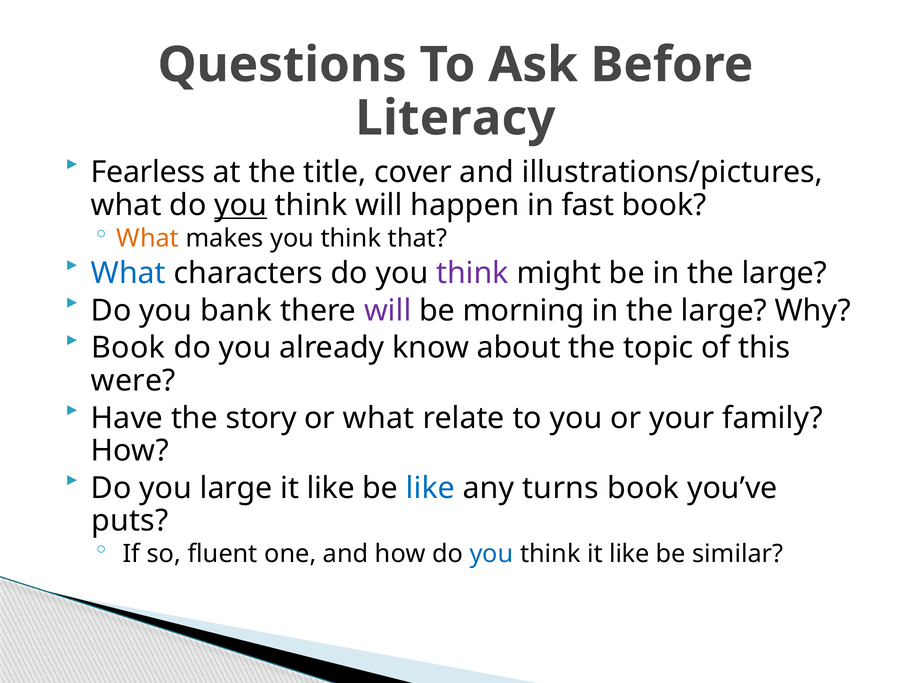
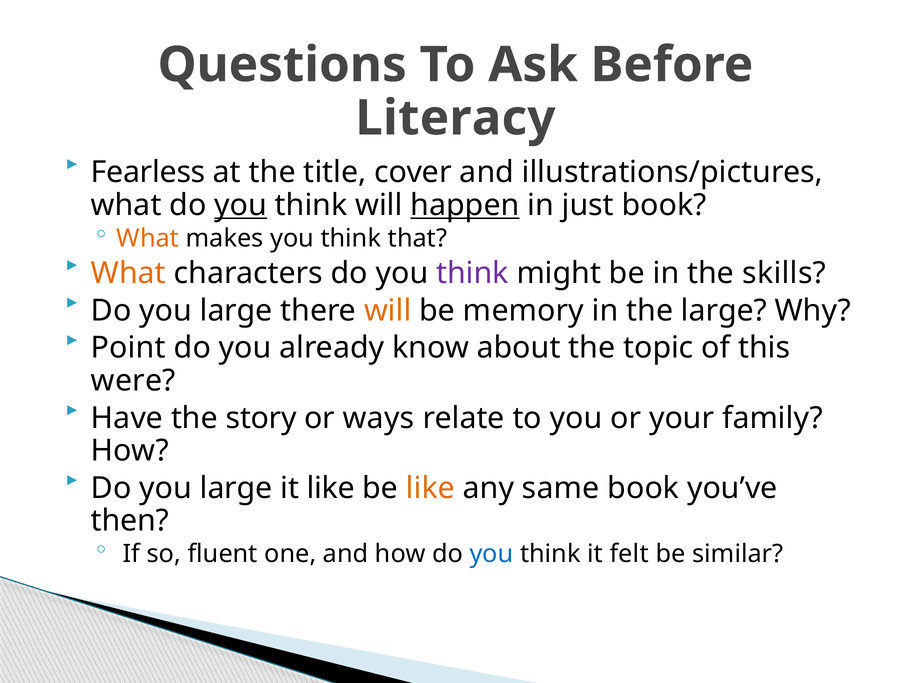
happen underline: none -> present (465, 205)
fast: fast -> just (588, 205)
What colour: blue -> orange (128, 273)
be in the large: large -> skills (784, 273)
bank: bank -> large (236, 311)
will colour: purple -> orange (388, 311)
morning: morning -> memory (523, 311)
Book: Book -> Point (128, 348)
or what: what -> ways (379, 418)
like colour: blue -> orange (430, 488)
turns: turns -> same (561, 488)
puts: puts -> then (130, 521)
think it like: like -> felt (629, 554)
